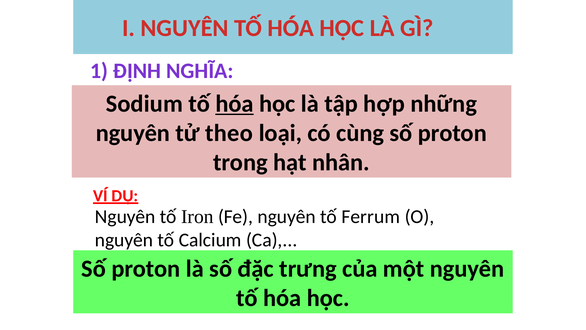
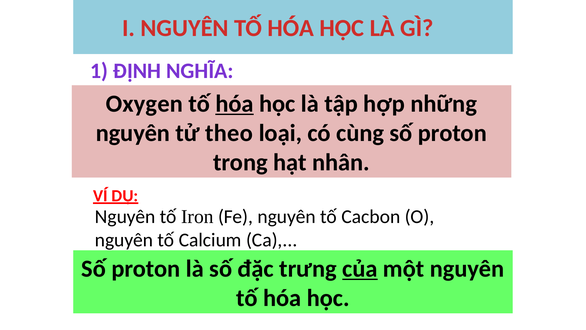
Sodium: Sodium -> Oxygen (144, 104)
Ferrum: Ferrum -> Cacbon (371, 216)
của underline: none -> present (360, 269)
